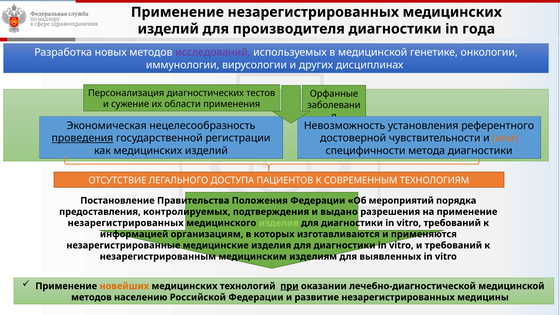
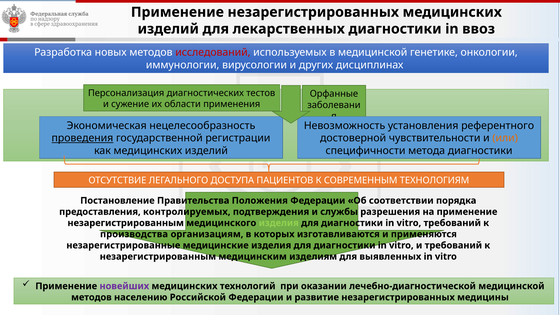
производителя: производителя -> лекарственных (289, 29)
года: года -> ввоз (479, 29)
исследований colour: purple -> red (213, 53)
мероприятий: мероприятий -> соответствии (401, 201)
выдано: выдано -> службы (339, 212)
незарегистрированных: незарегистрированных -> незарегистрированным (126, 223)
информацией: информацией -> производства (134, 234)
новейших colour: orange -> purple (124, 286)
при underline: present -> none (289, 286)
